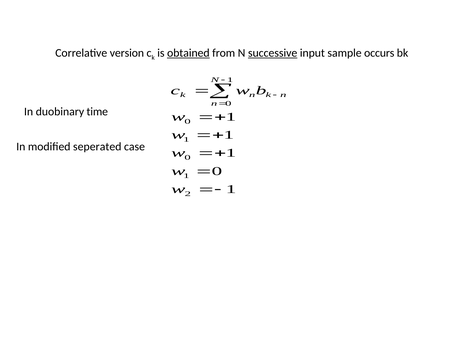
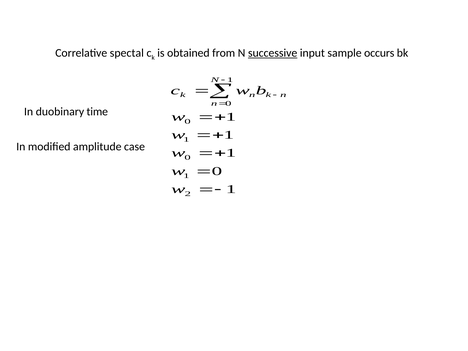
version: version -> spectal (127, 53)
obtained underline: present -> none (188, 53)
seperated: seperated -> amplitude (97, 147)
